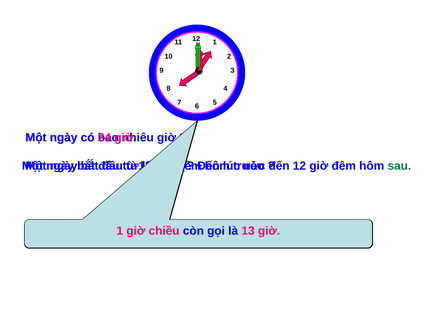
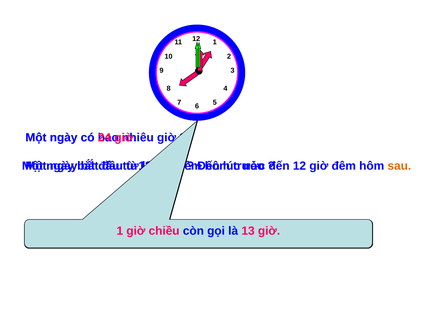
sau colour: green -> orange (399, 166)
